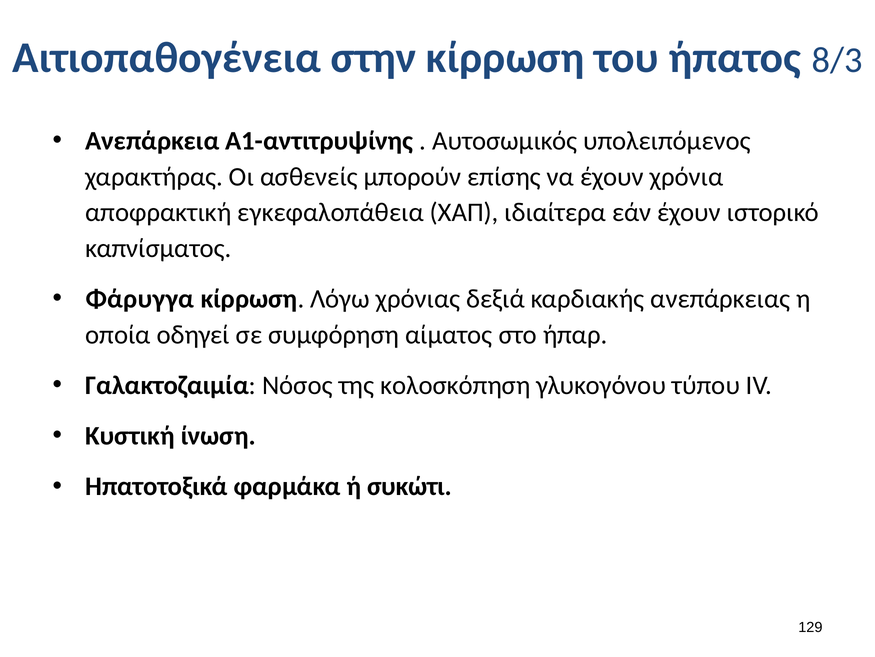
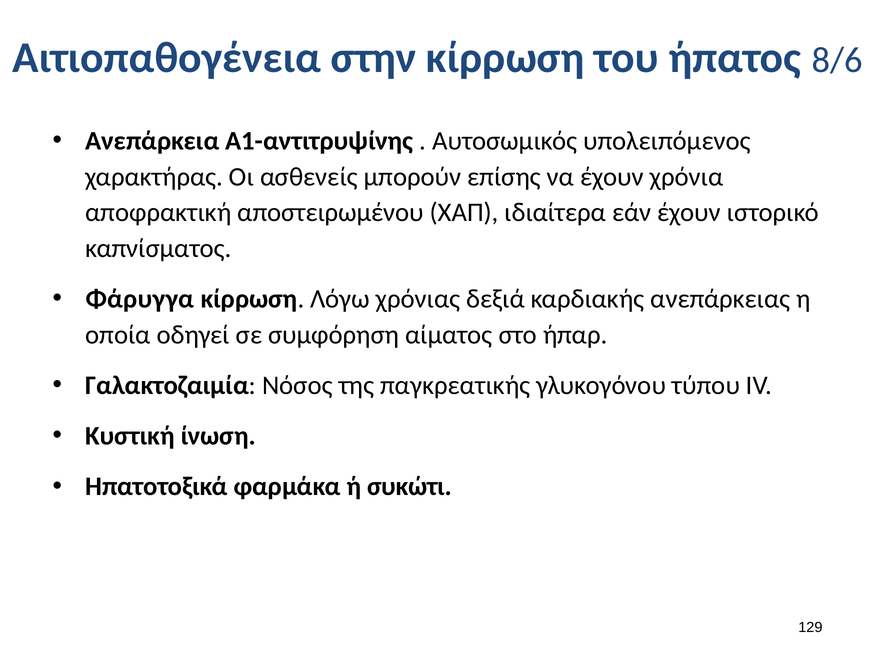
8/3: 8/3 -> 8/6 (837, 60)
εγκεφαλοπάθεια: εγκεφαλοπάθεια -> αποστειρωμένου (331, 212)
κολοσκόπηση: κολοσκόπηση -> παγκρεατικής (455, 385)
